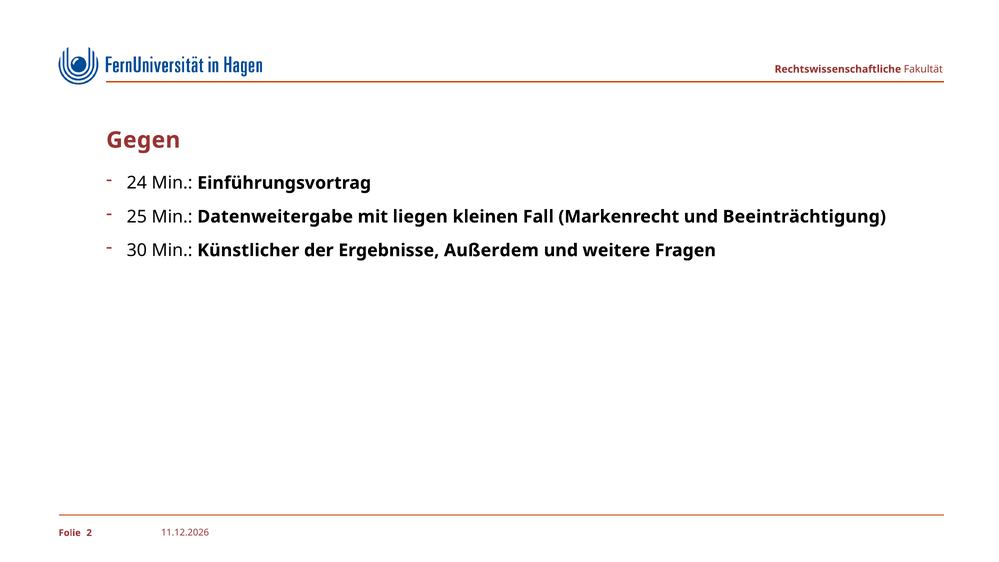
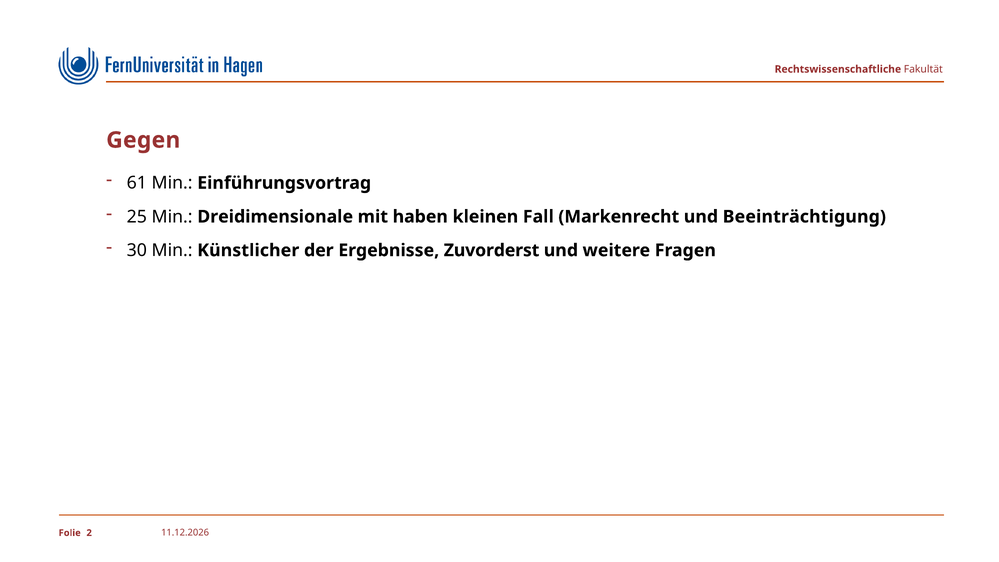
24: 24 -> 61 (137, 183)
Datenweitergabe: Datenweitergabe -> Dreidimensionale (275, 217)
liegen: liegen -> haben (420, 217)
Außerdem: Außerdem -> Zuvorderst (492, 250)
